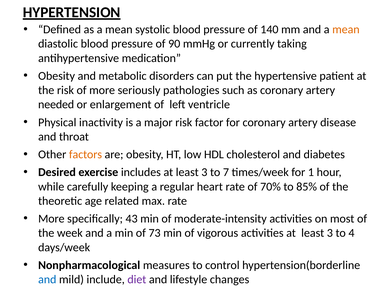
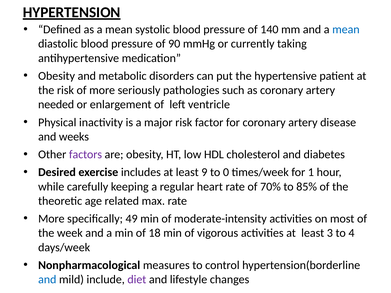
mean colour: orange -> blue (346, 30)
throat: throat -> weeks (74, 137)
factors colour: orange -> purple (86, 155)
includes at least 3: 3 -> 9 (204, 172)
7: 7 -> 0 (226, 172)
43: 43 -> 49 (132, 219)
73: 73 -> 18 (155, 233)
